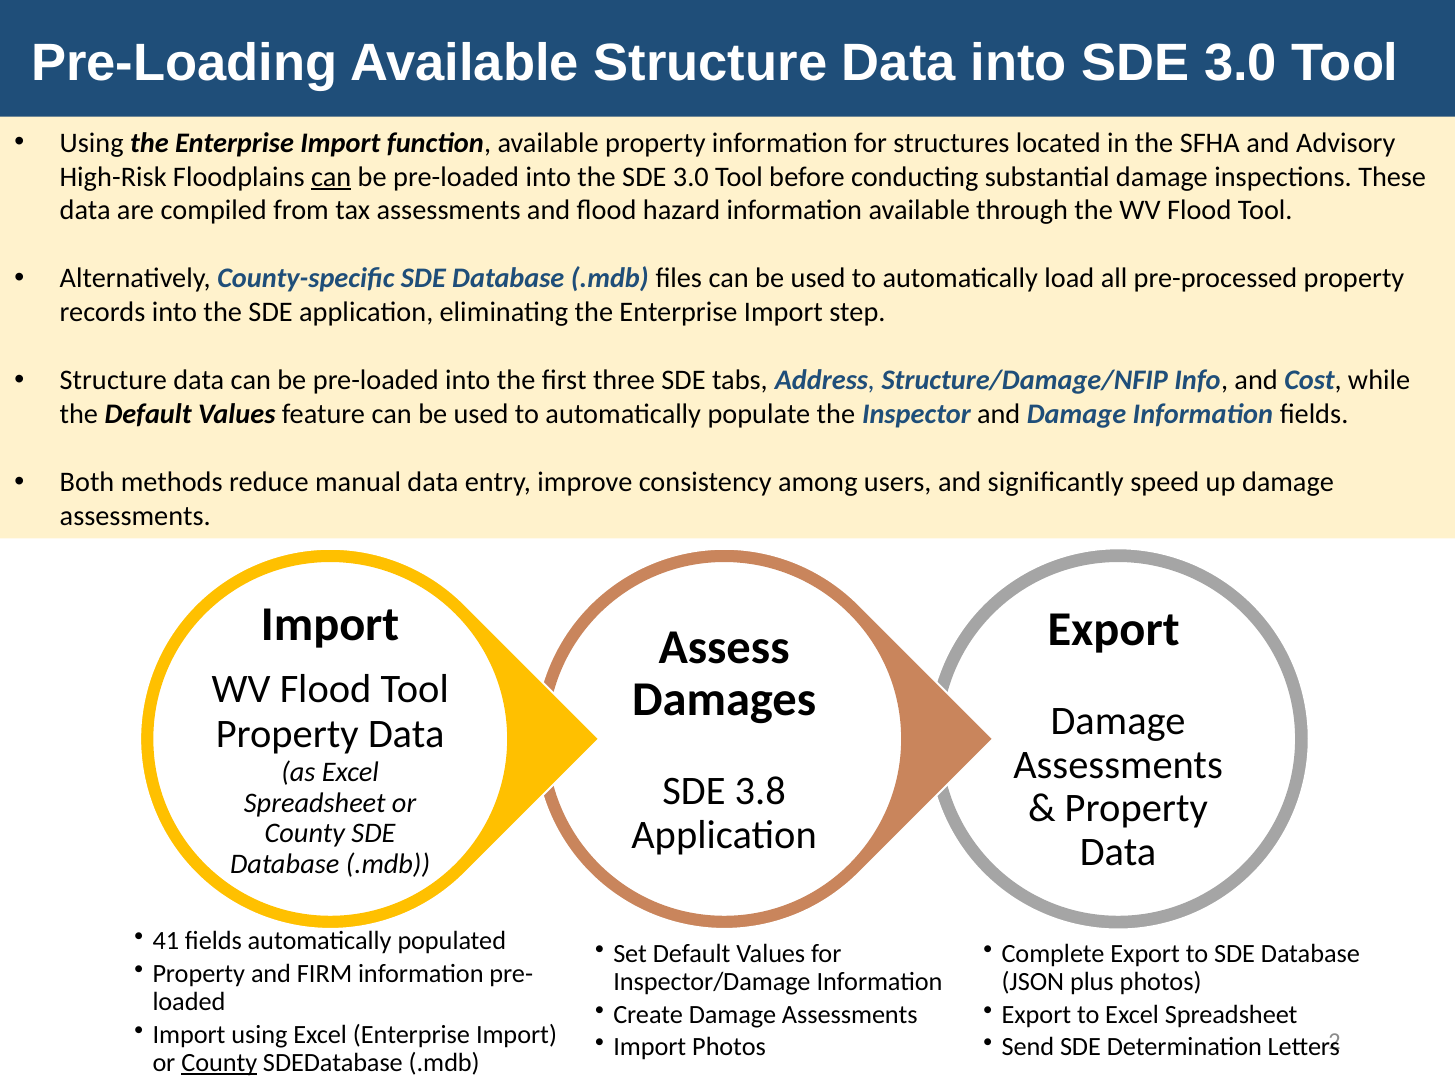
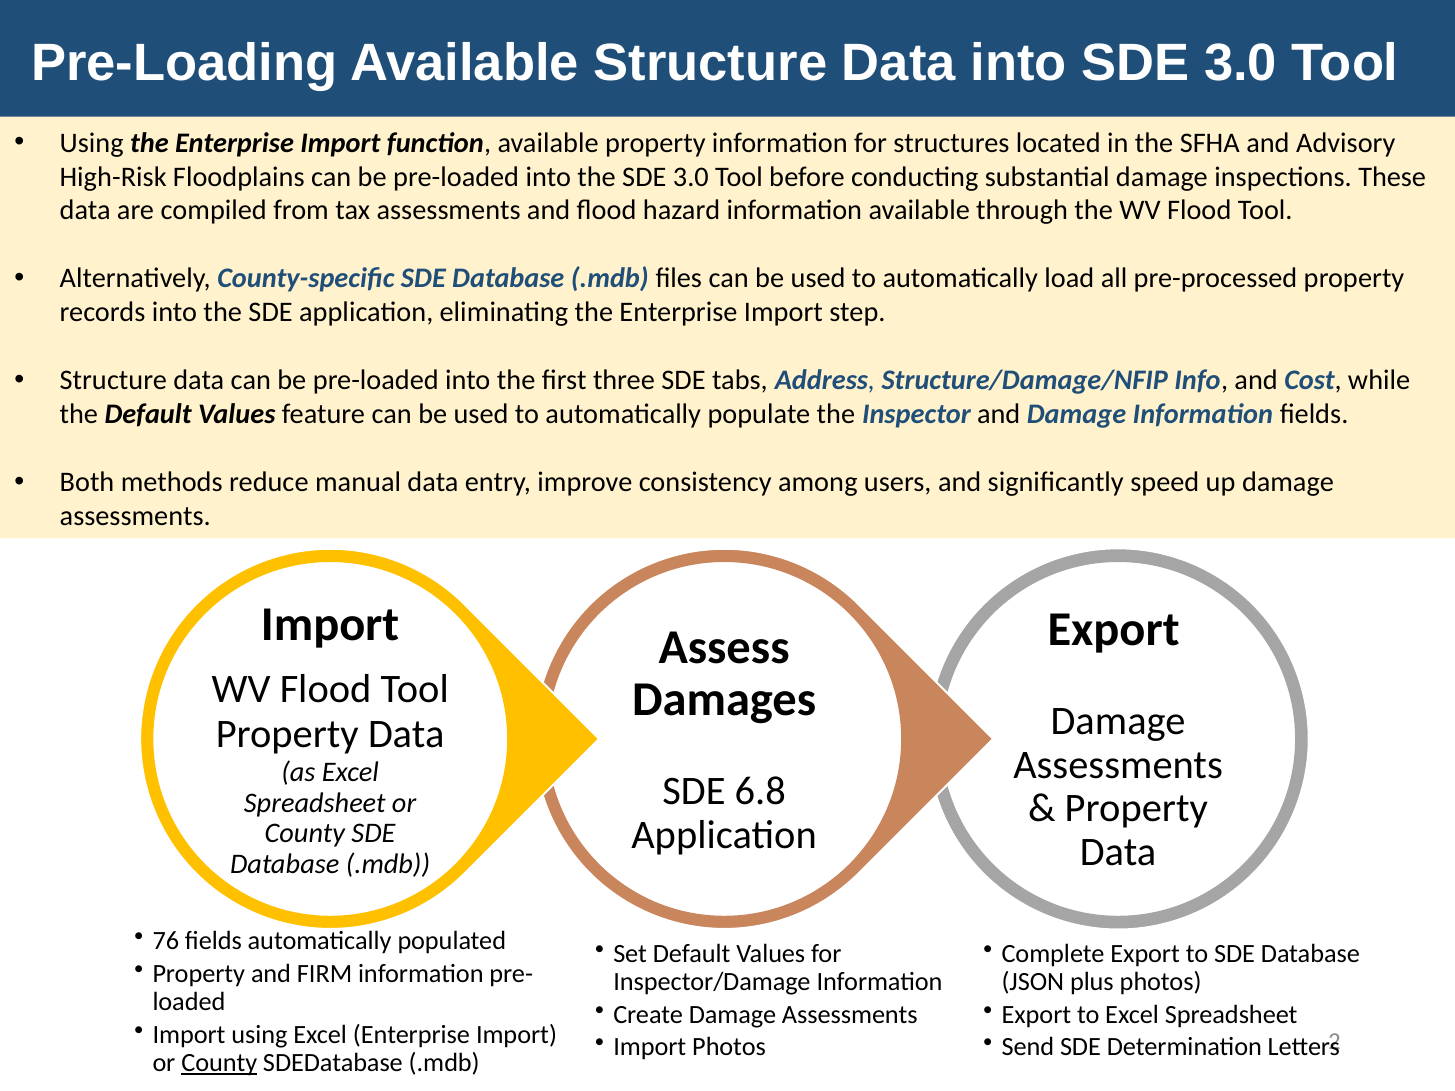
can underline: present -> none (331, 177)
3.8: 3.8 -> 6.8 (760, 791)
41: 41 -> 76 (166, 941)
